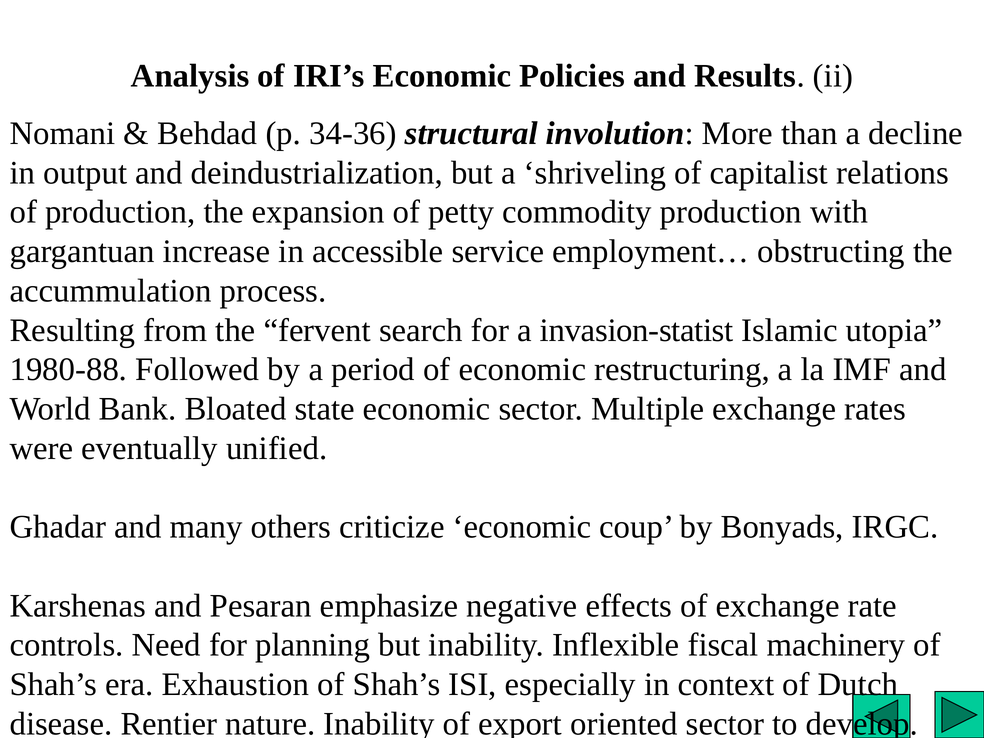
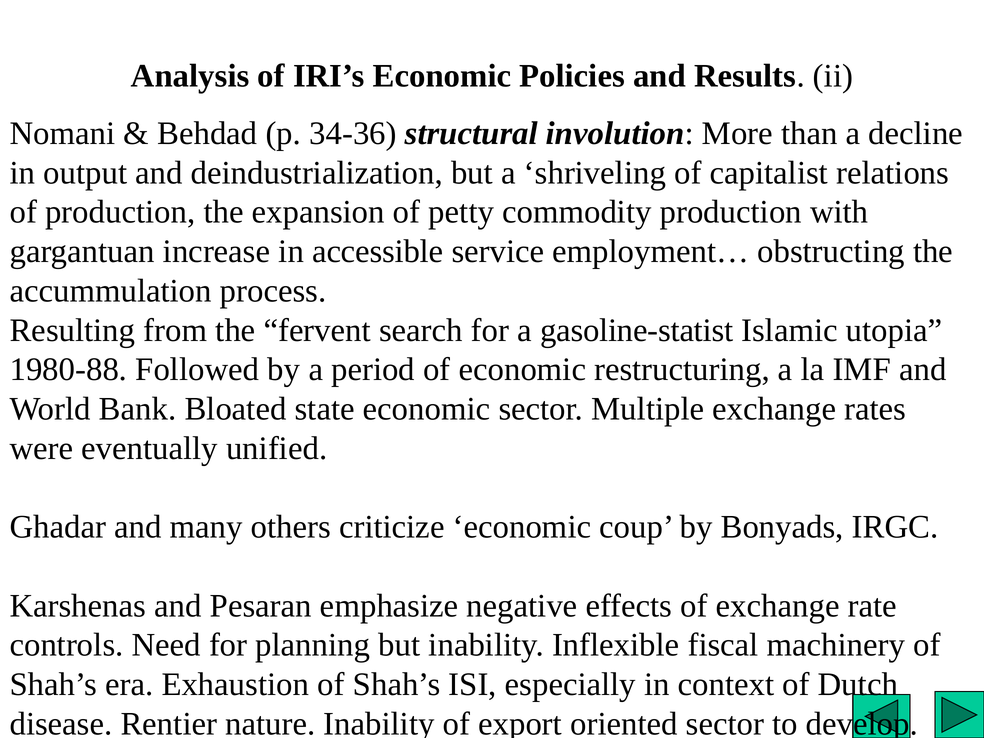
invasion-statist: invasion-statist -> gasoline-statist (637, 330)
